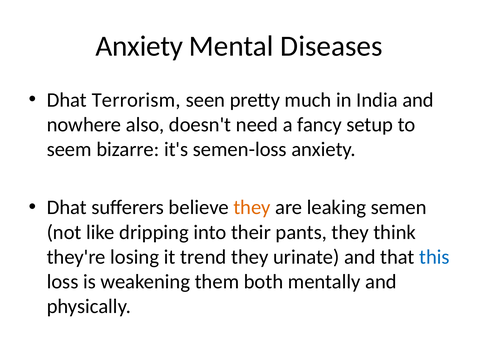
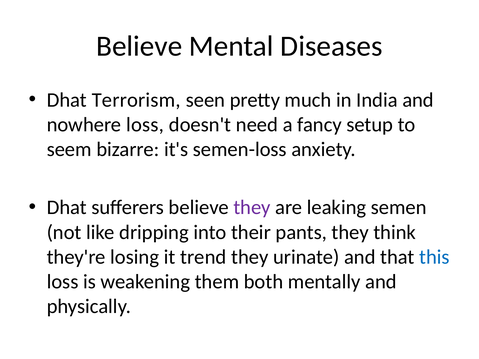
Anxiety: Anxiety -> Believe (139, 46)
nowhere also: also -> loss (145, 125)
they colour: orange -> purple (252, 208)
